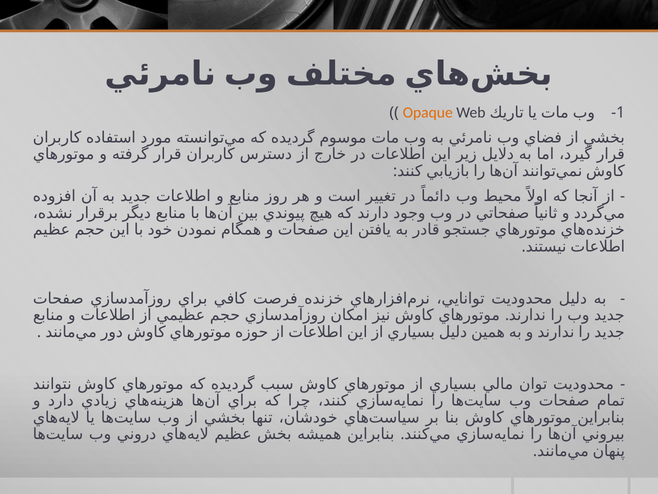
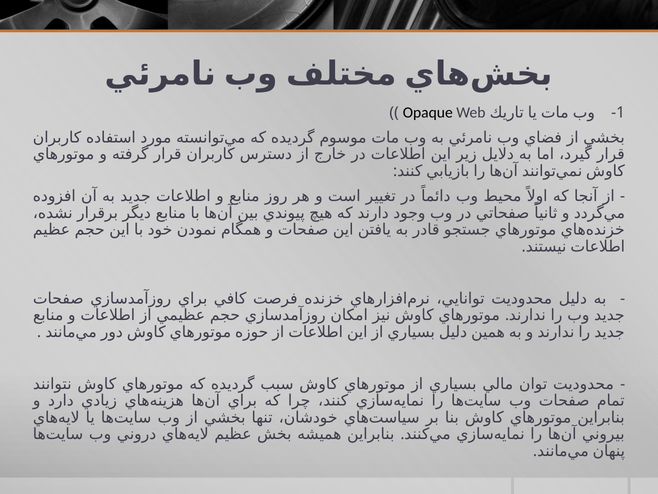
Opaque colour: orange -> black (428, 112)
